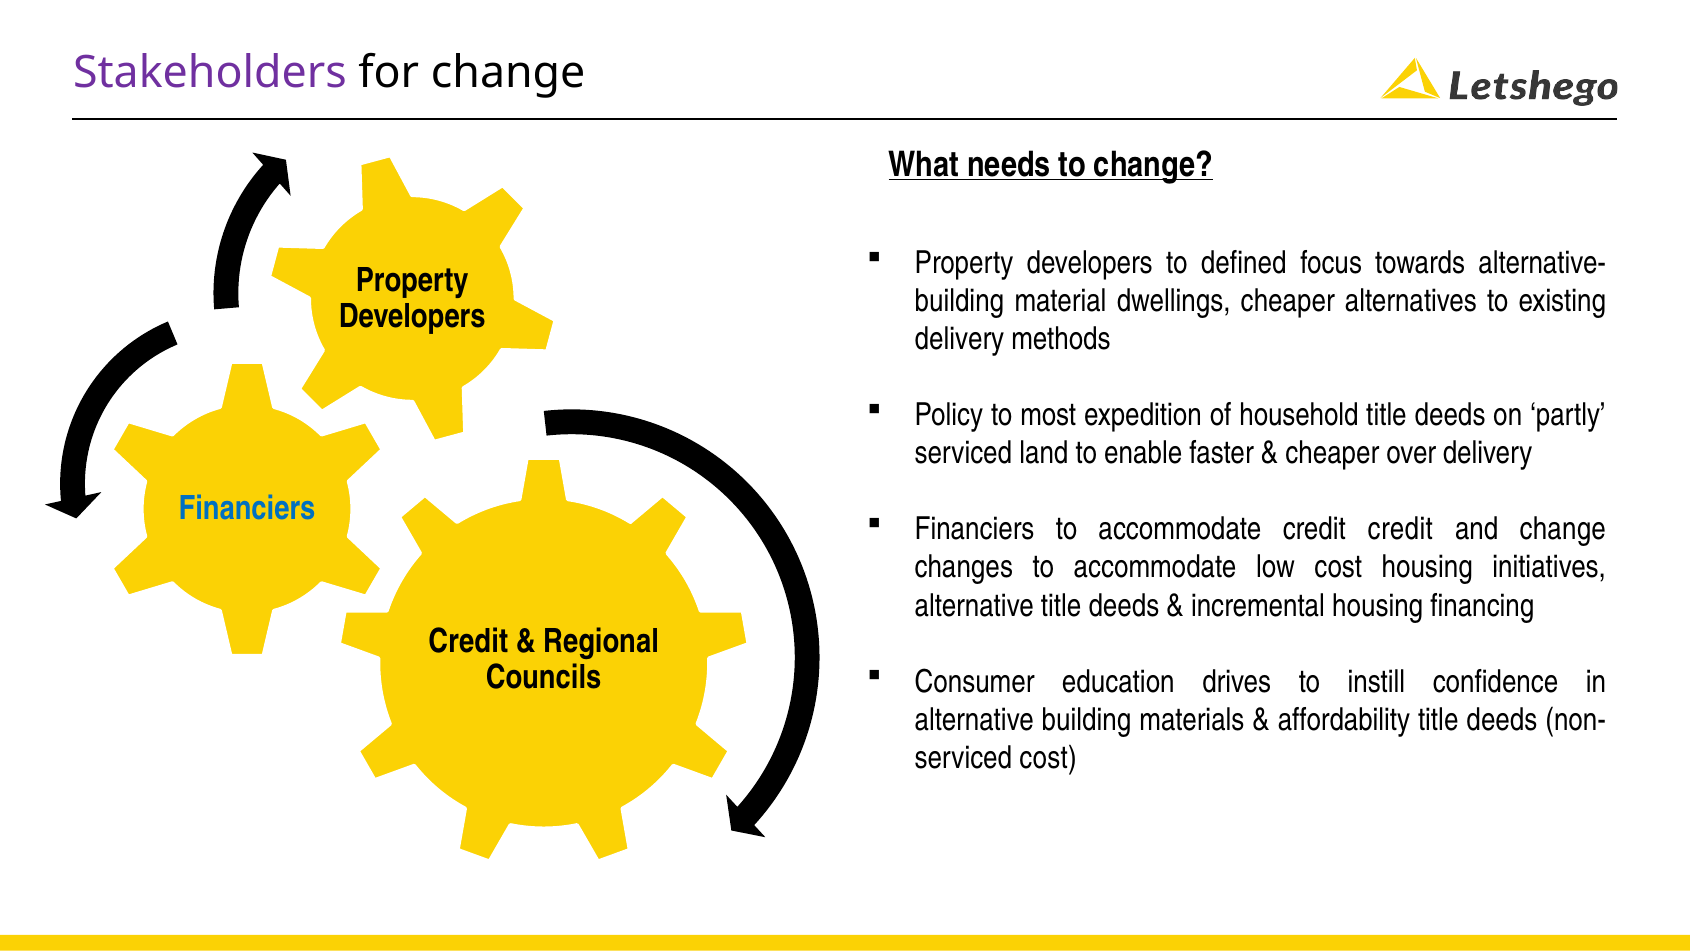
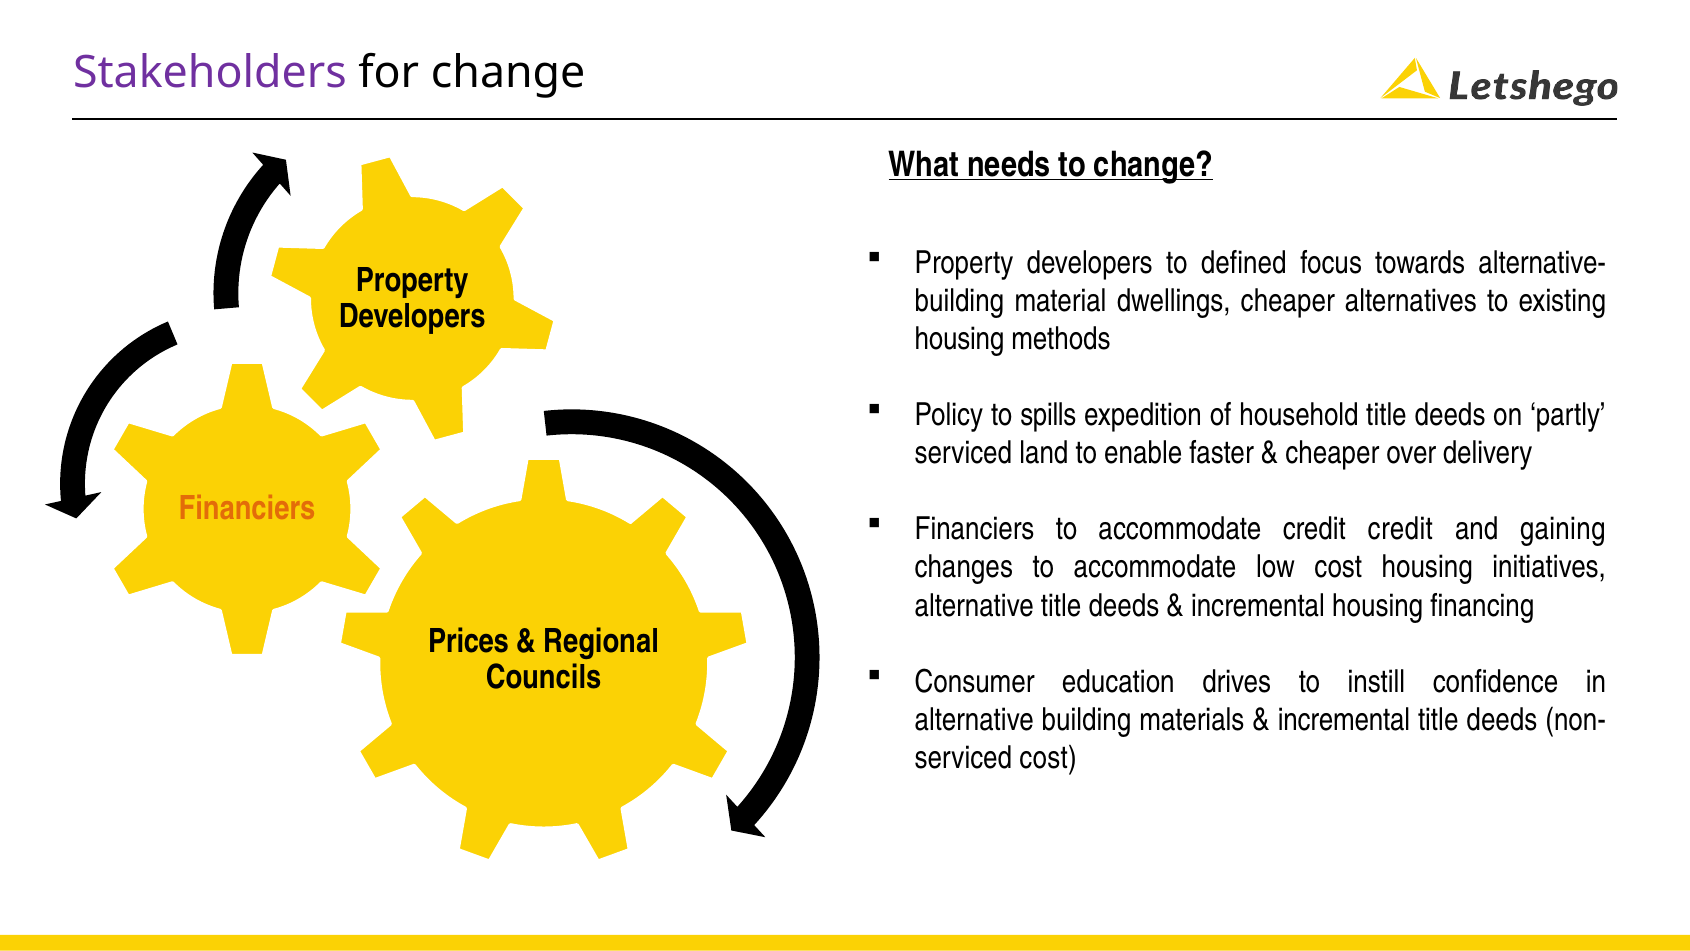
delivery: delivery -> housing (960, 339)
most: most -> spills (1048, 415)
Financiers colour: blue -> orange (247, 508)
and change: change -> gaining (1563, 529)
Credit: Credit -> Prices (469, 641)
affordability: affordability -> incremental (1344, 719)
